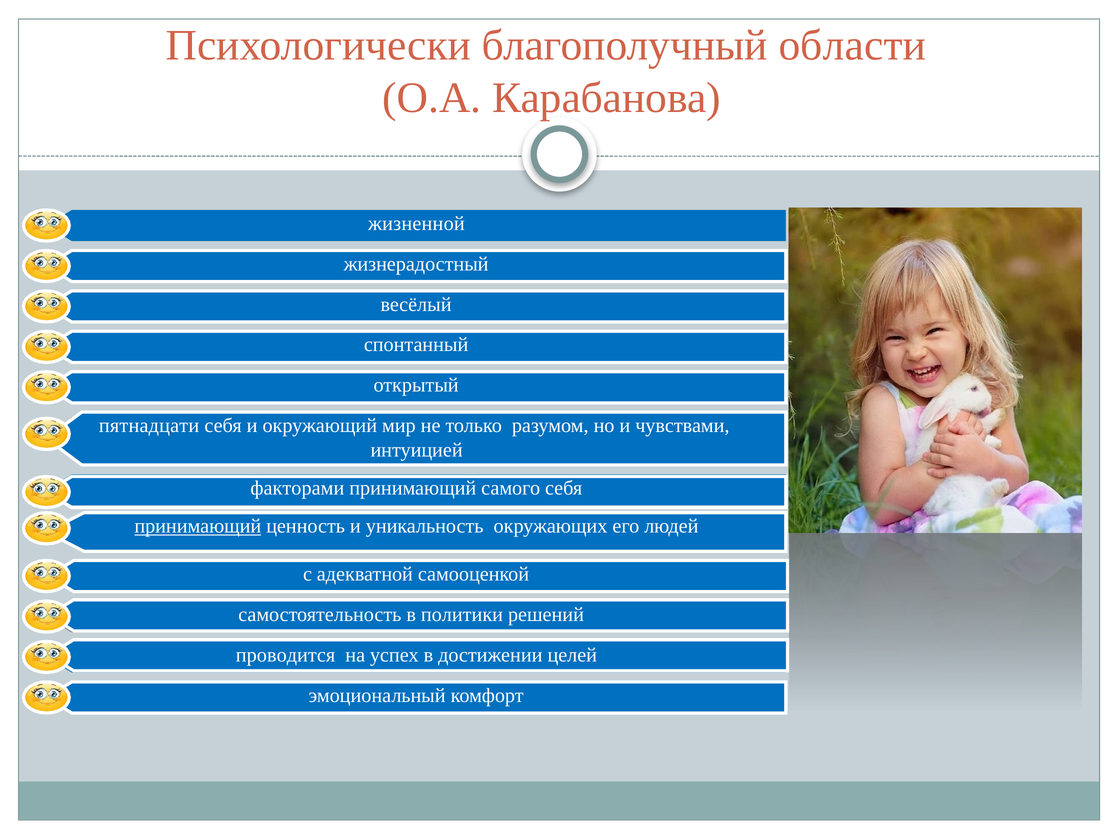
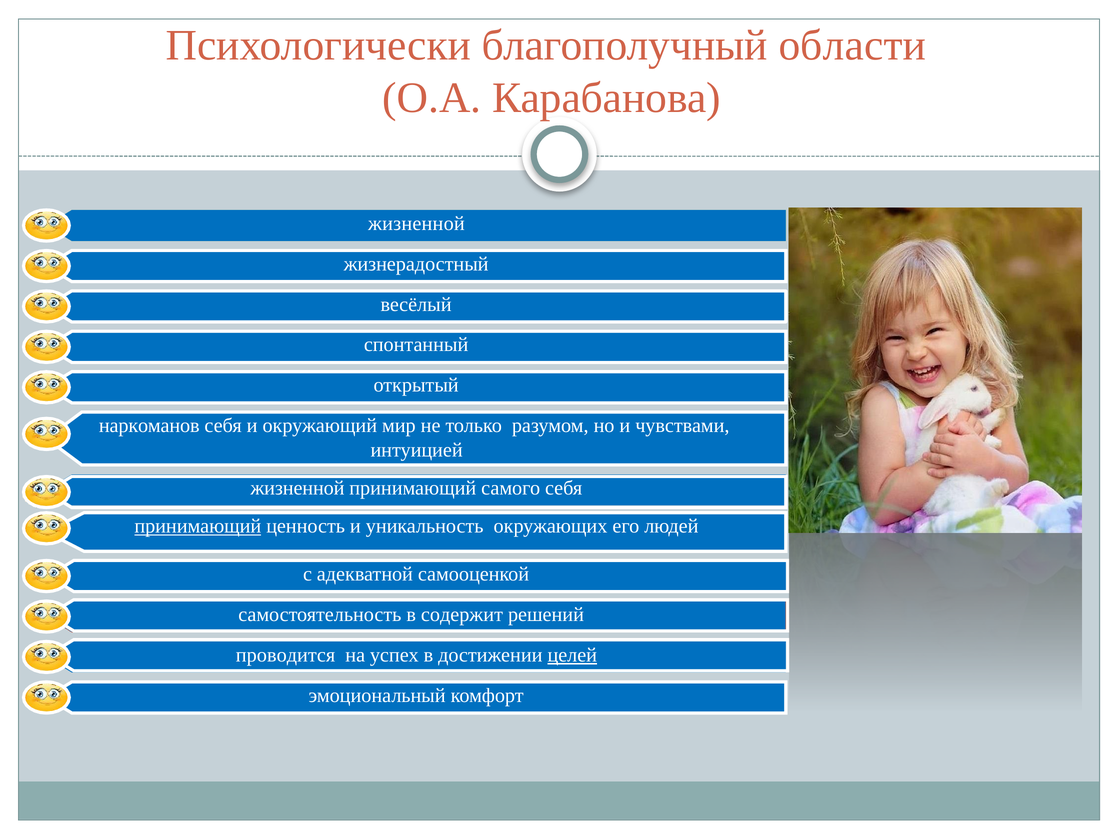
пятнадцати: пятнадцати -> наркоманов (149, 426)
факторами: факторами -> жизненной (297, 488)
политики: политики -> содержит (462, 615)
целей underline: none -> present (572, 655)
